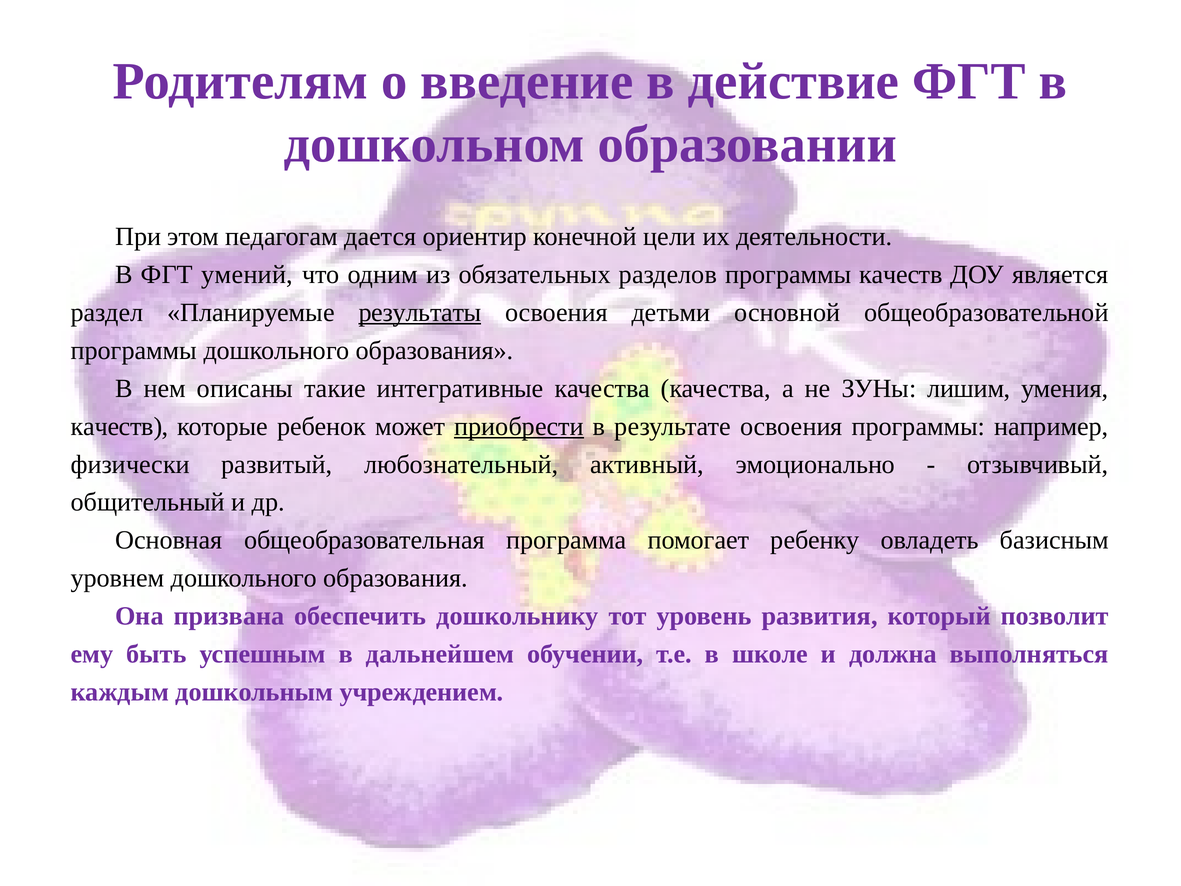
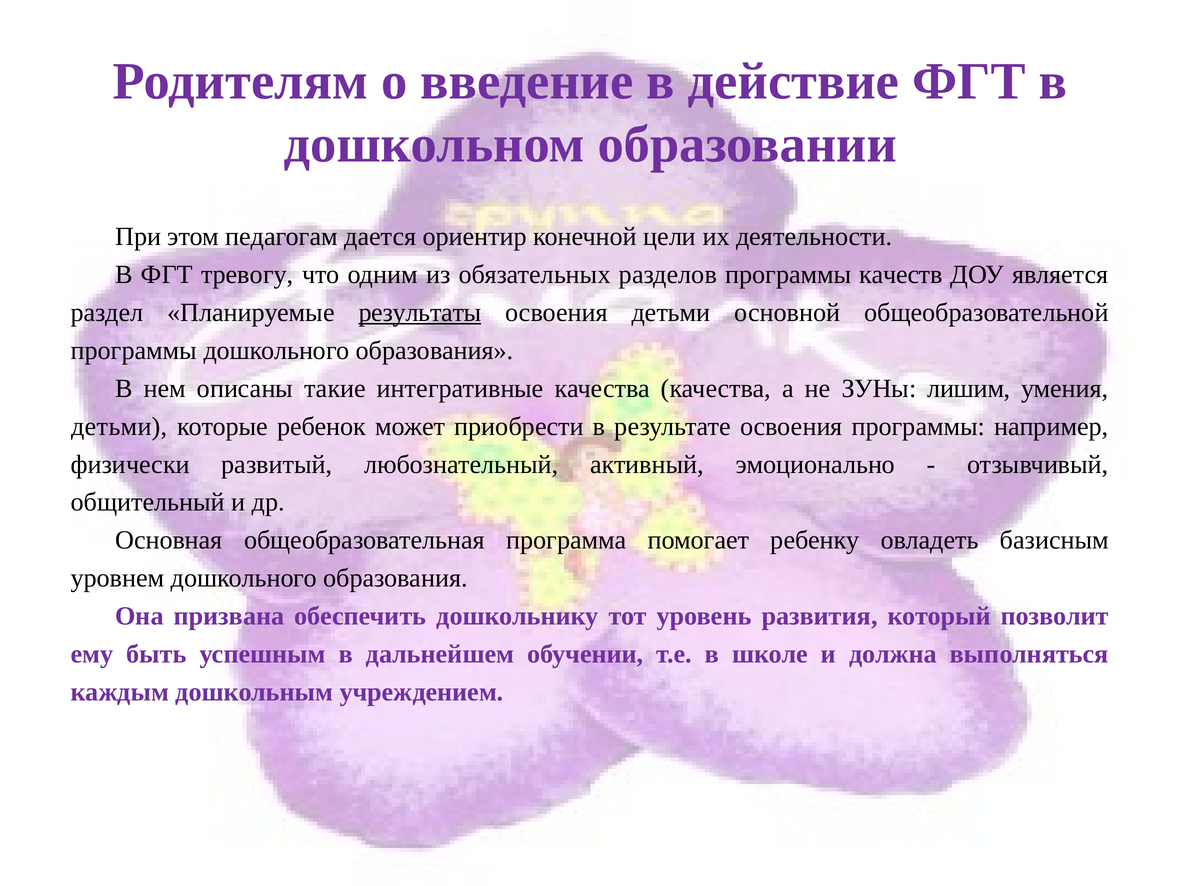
умений: умений -> тревогу (247, 275)
качеств: качеств -> детьми (119, 426)
приобрести underline: present -> none (519, 426)
